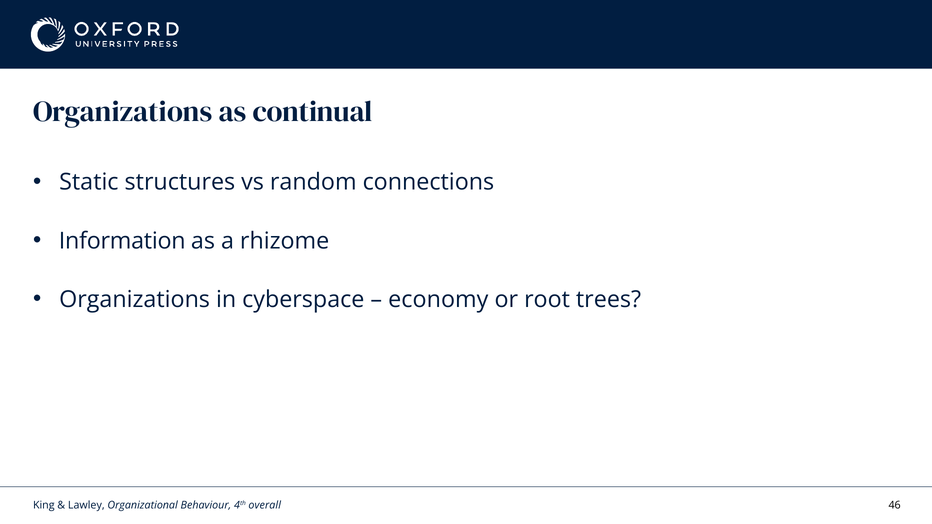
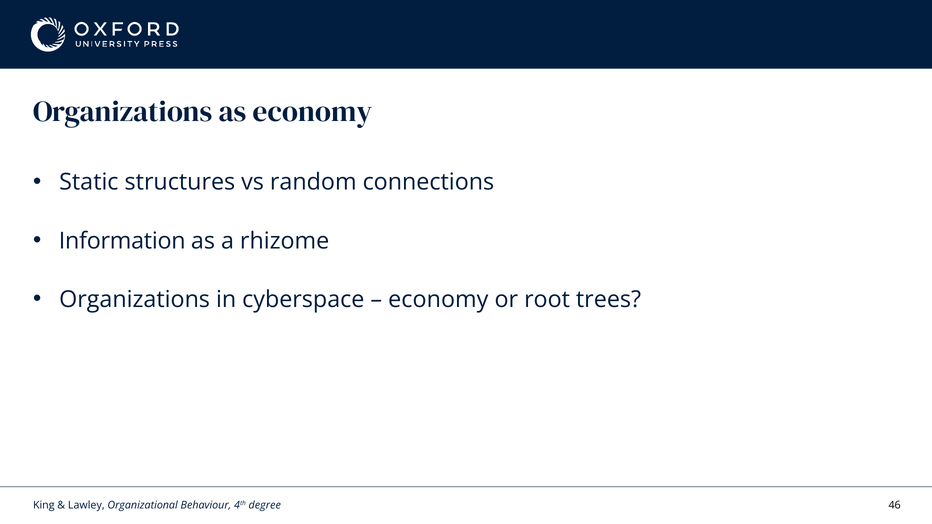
as continual: continual -> economy (313, 112)
overall: overall -> degree (265, 505)
